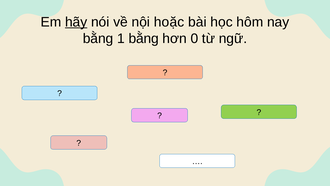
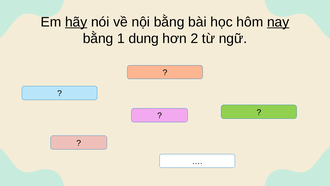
nội hoặc: hoặc -> bằng (169, 22)
nay underline: none -> present (278, 22)
1 bằng: bằng -> dung (144, 39)
0: 0 -> 2 (194, 39)
